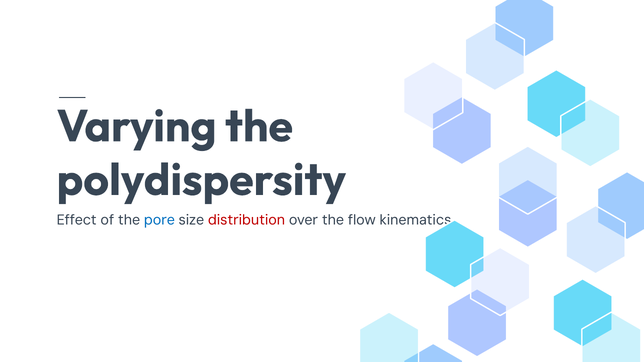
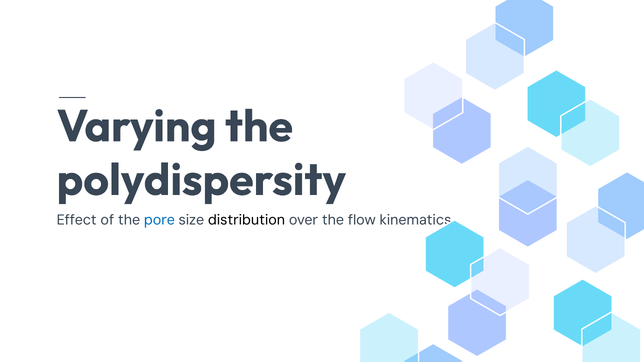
distribution colour: red -> black (247, 220)
